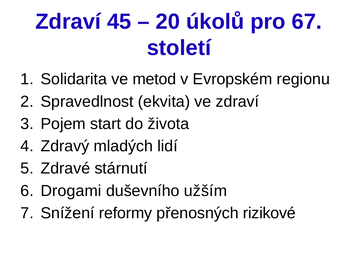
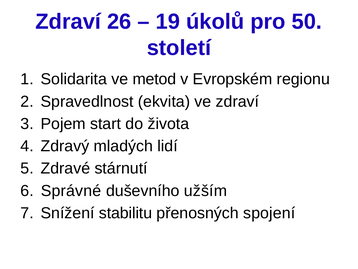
45: 45 -> 26 (119, 22)
20: 20 -> 19 (168, 22)
67: 67 -> 50 (307, 22)
Drogami: Drogami -> Správné (71, 190)
reformy: reformy -> stabilitu (126, 213)
rizikové: rizikové -> spojení (269, 213)
